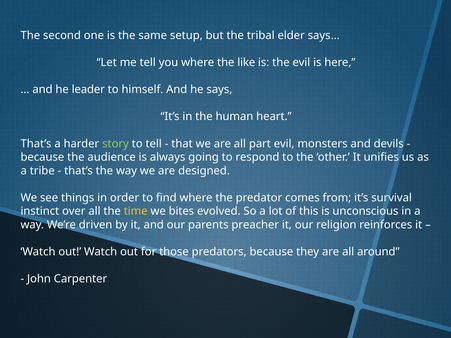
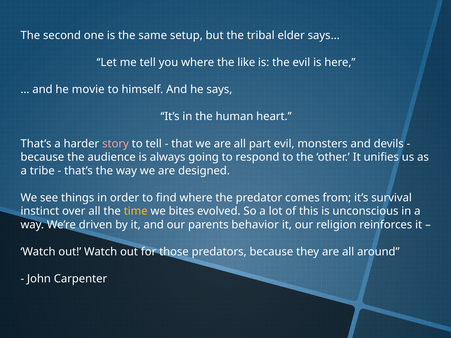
leader: leader -> movie (88, 90)
story colour: light green -> pink (115, 144)
preacher: preacher -> behavior (255, 225)
